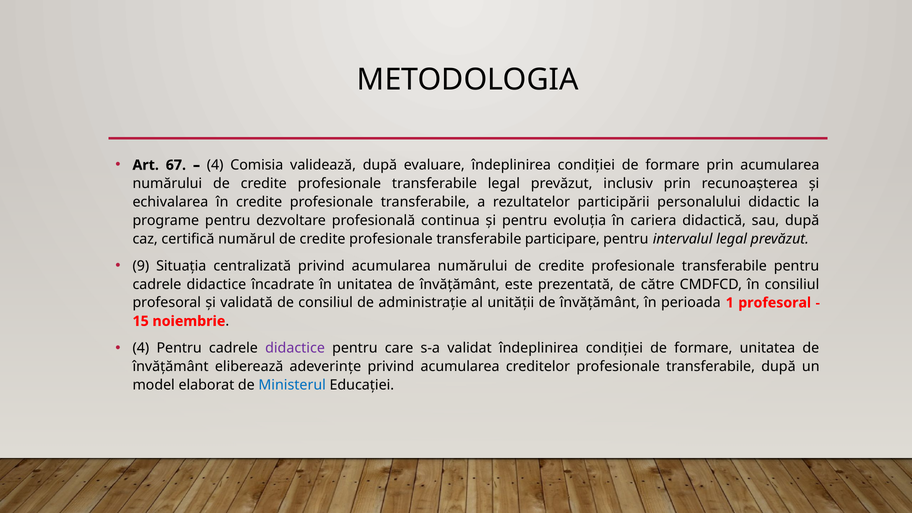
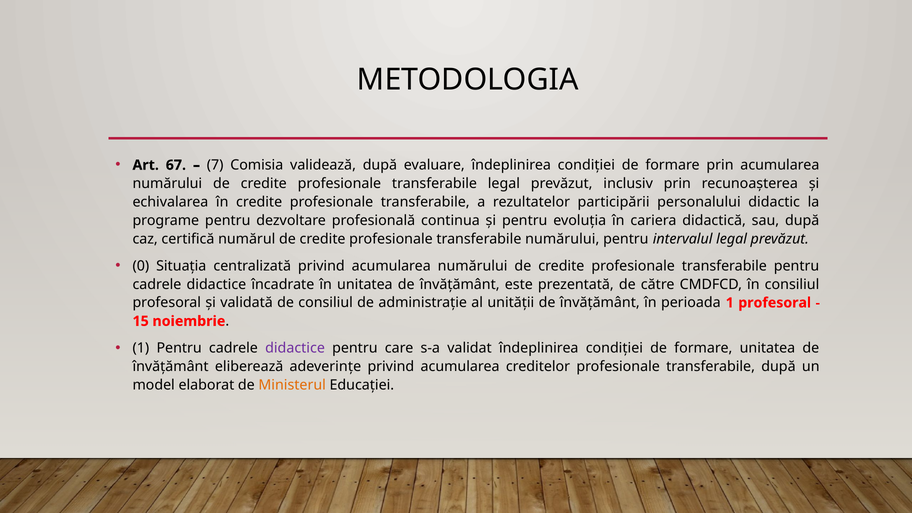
4: 4 -> 7 (215, 165)
transferabile participare: participare -> numărului (562, 239)
9: 9 -> 0 (141, 266)
4: 4 -> 1 (141, 348)
Ministerul colour: blue -> orange (292, 385)
